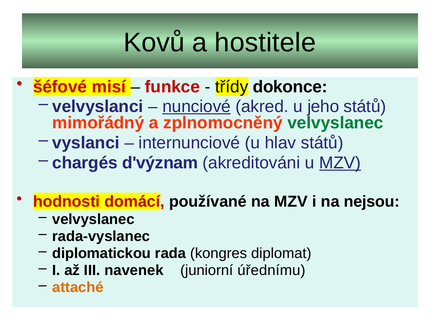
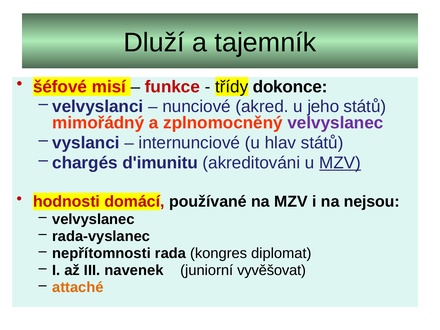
Kovů: Kovů -> Dluží (154, 43)
hostitele: hostitele -> tajemník (265, 43)
nunciové underline: present -> none (197, 107)
velvyslanec colour: green -> purple (335, 123)
d'význam: d'význam -> d'imunitu (160, 163)
diplomatickou: diplomatickou -> nepřítomnosti (102, 253)
úřednímu: úřednímu -> vyvěšovat (272, 270)
